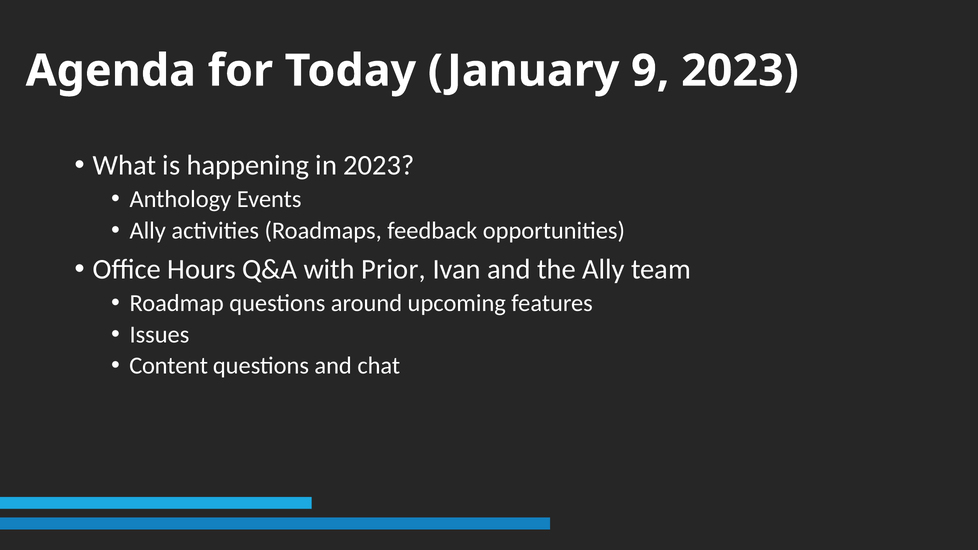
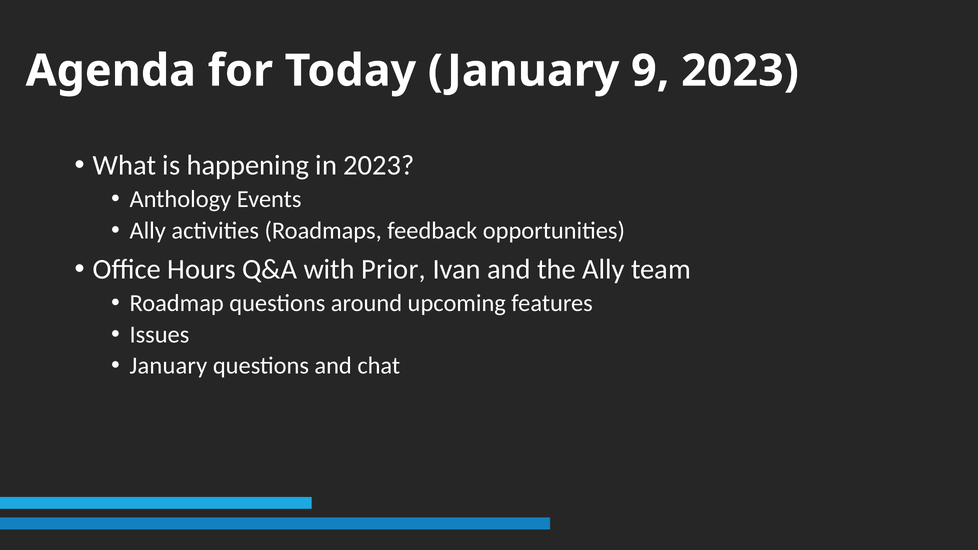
Content: Content -> January (168, 366)
